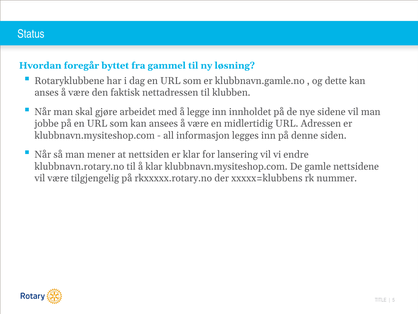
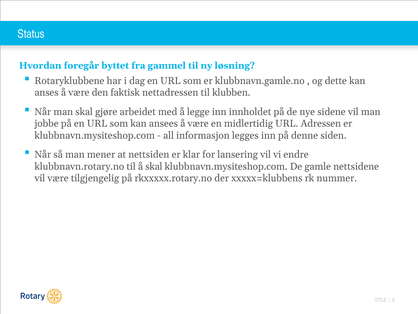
å klar: klar -> skal (154, 166)
